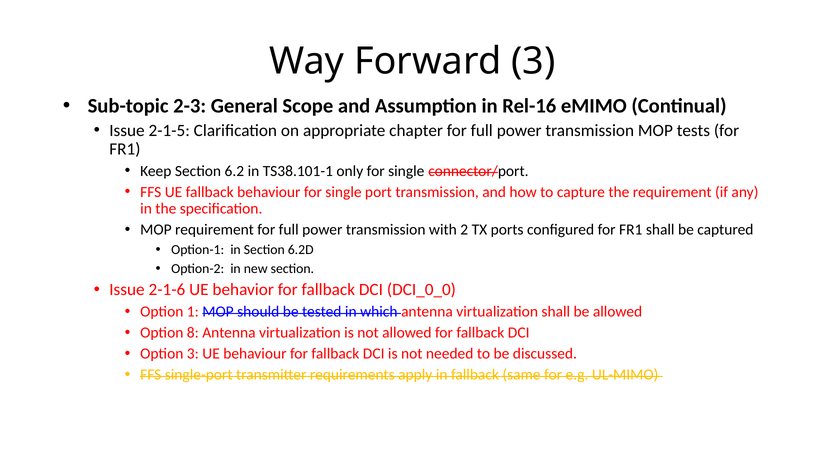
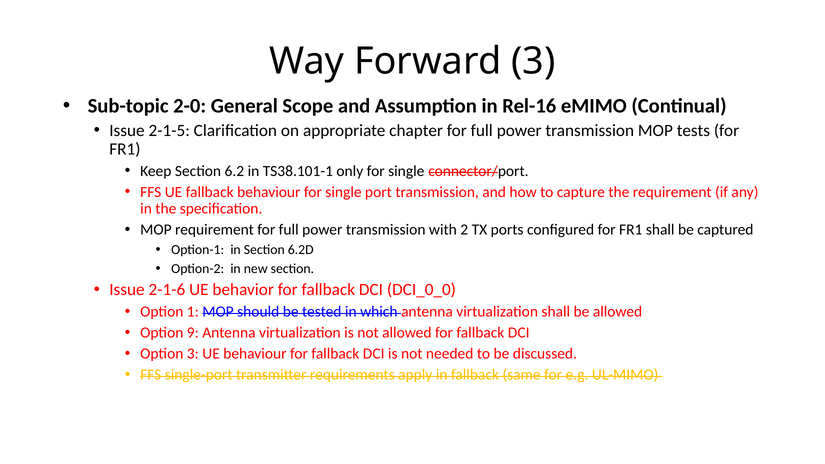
2-3: 2-3 -> 2-0 (190, 106)
8: 8 -> 9 (193, 333)
